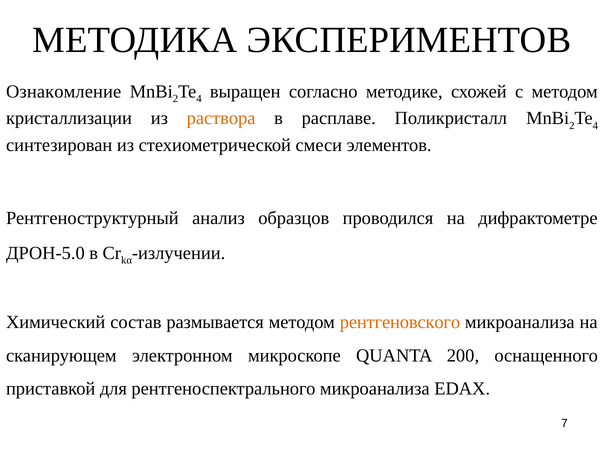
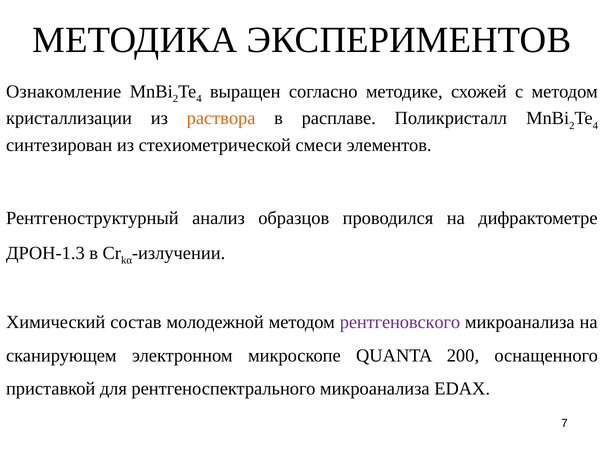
ДРОН-5.0: ДРОН-5.0 -> ДРОН-1.3 (45, 253)
размывается: размывается -> молодежной (215, 322)
рентгеновского colour: orange -> purple (400, 322)
